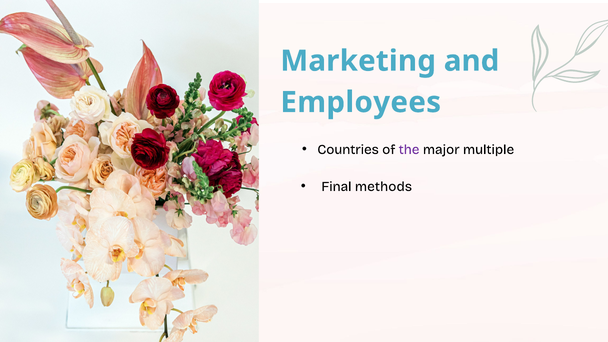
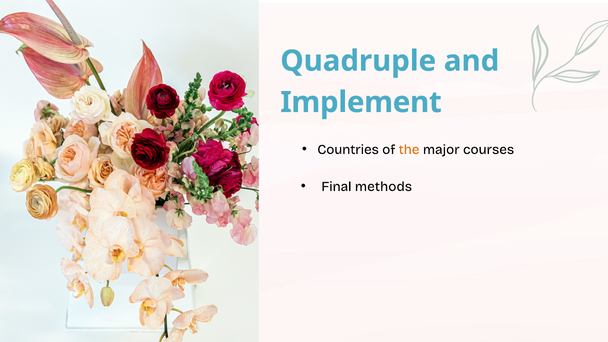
Marketing: Marketing -> Quadruple (358, 61)
Employees: Employees -> Implement (361, 102)
the colour: purple -> orange (409, 149)
multiple: multiple -> courses (489, 149)
